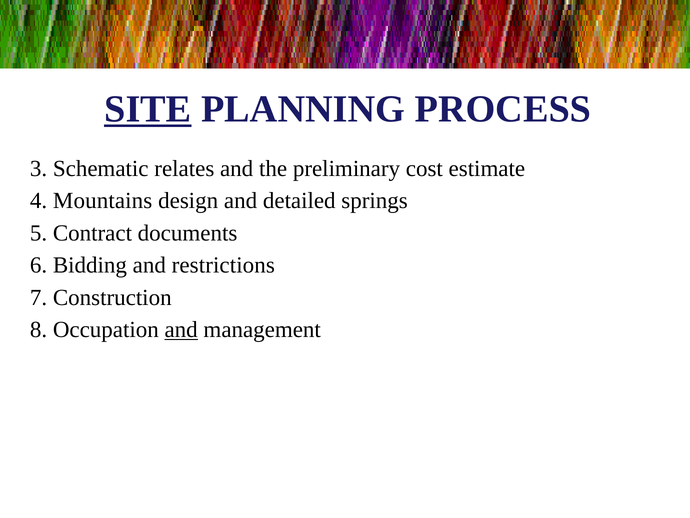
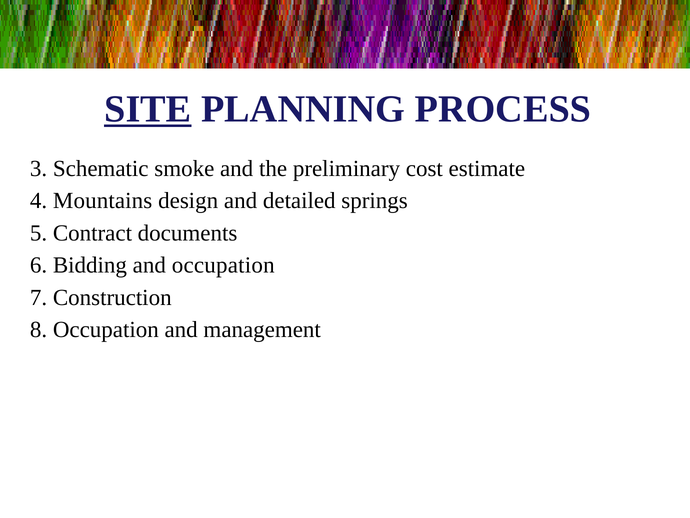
relates: relates -> smoke (184, 168)
and restrictions: restrictions -> occupation (223, 265)
and underline: present -> none (181, 329)
